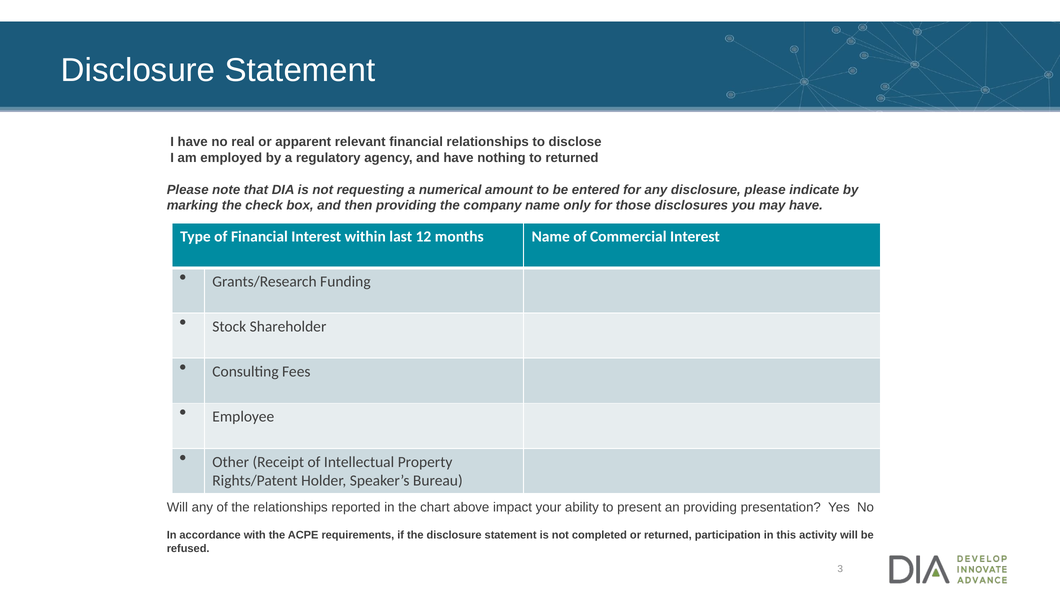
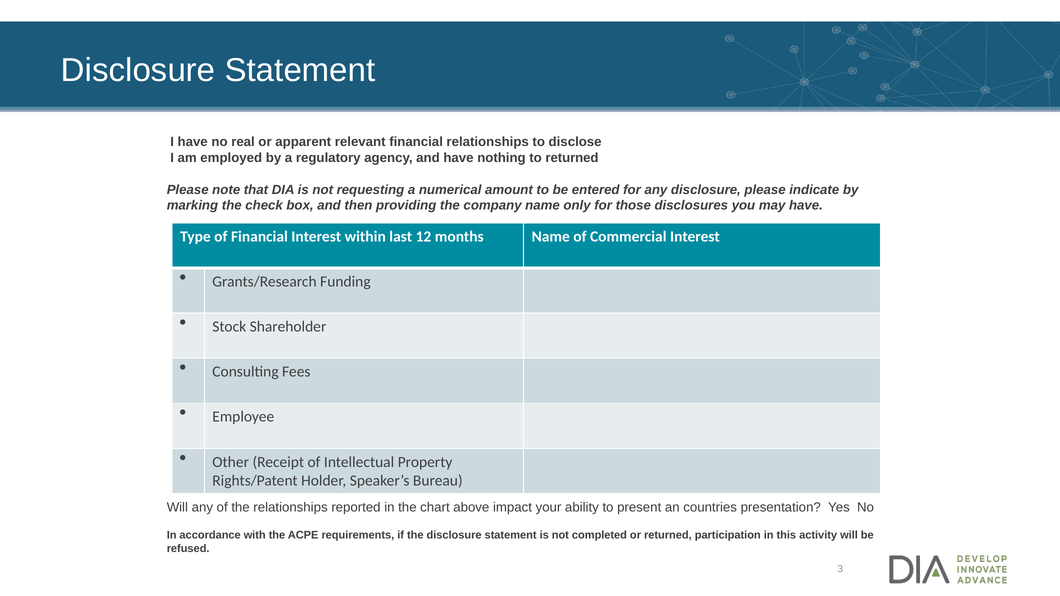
an providing: providing -> countries (710, 508)
